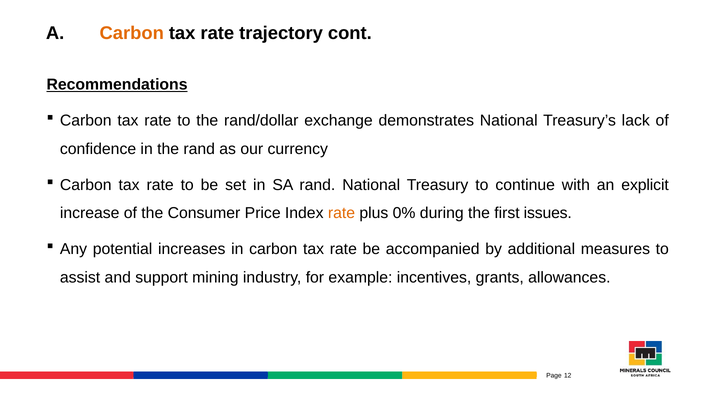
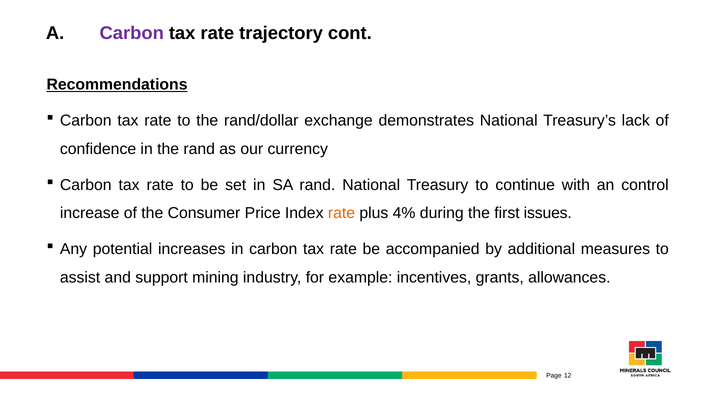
Carbon colour: orange -> purple (132, 33)
explicit: explicit -> control (645, 185)
0%: 0% -> 4% (404, 213)
